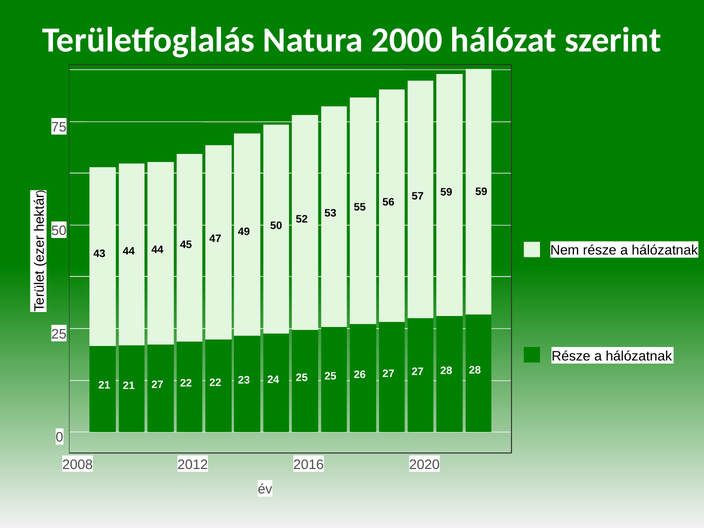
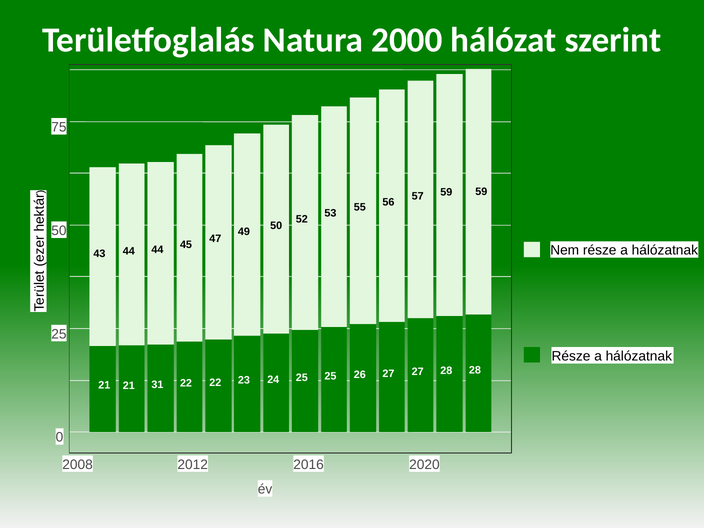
21 27: 27 -> 31 (157, 385)
